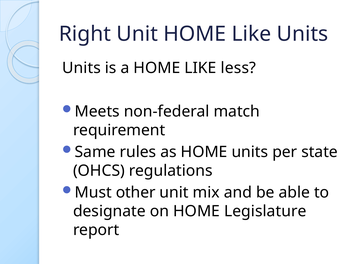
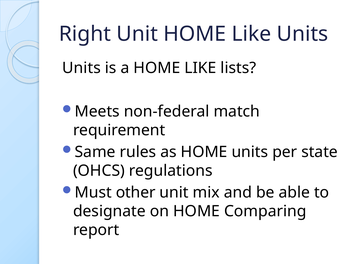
less: less -> lists (238, 68)
Legislature: Legislature -> Comparing (265, 212)
